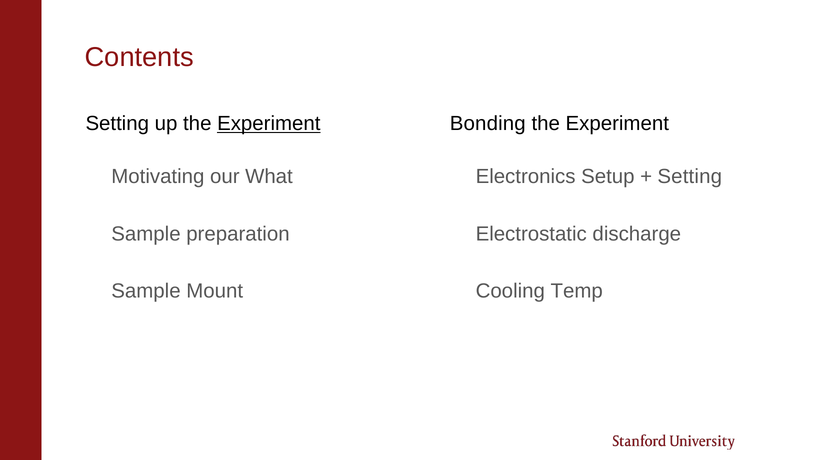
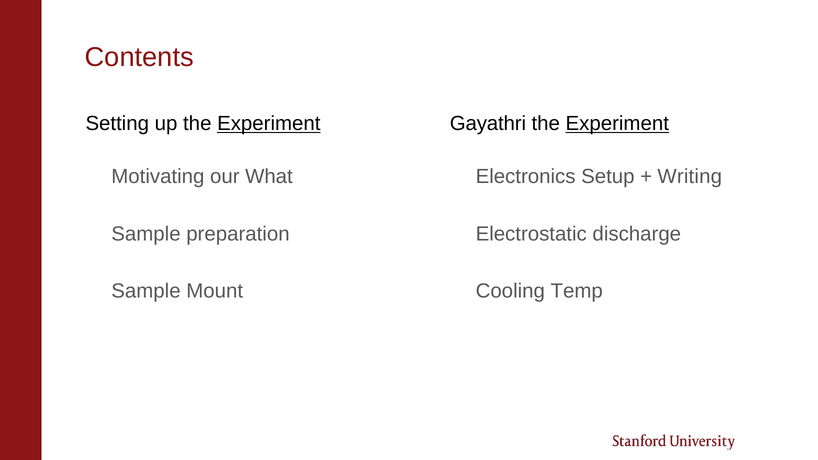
Bonding: Bonding -> Gayathri (488, 124)
Experiment underline: none -> present (617, 124)
Setting: Setting -> Writing (690, 177)
